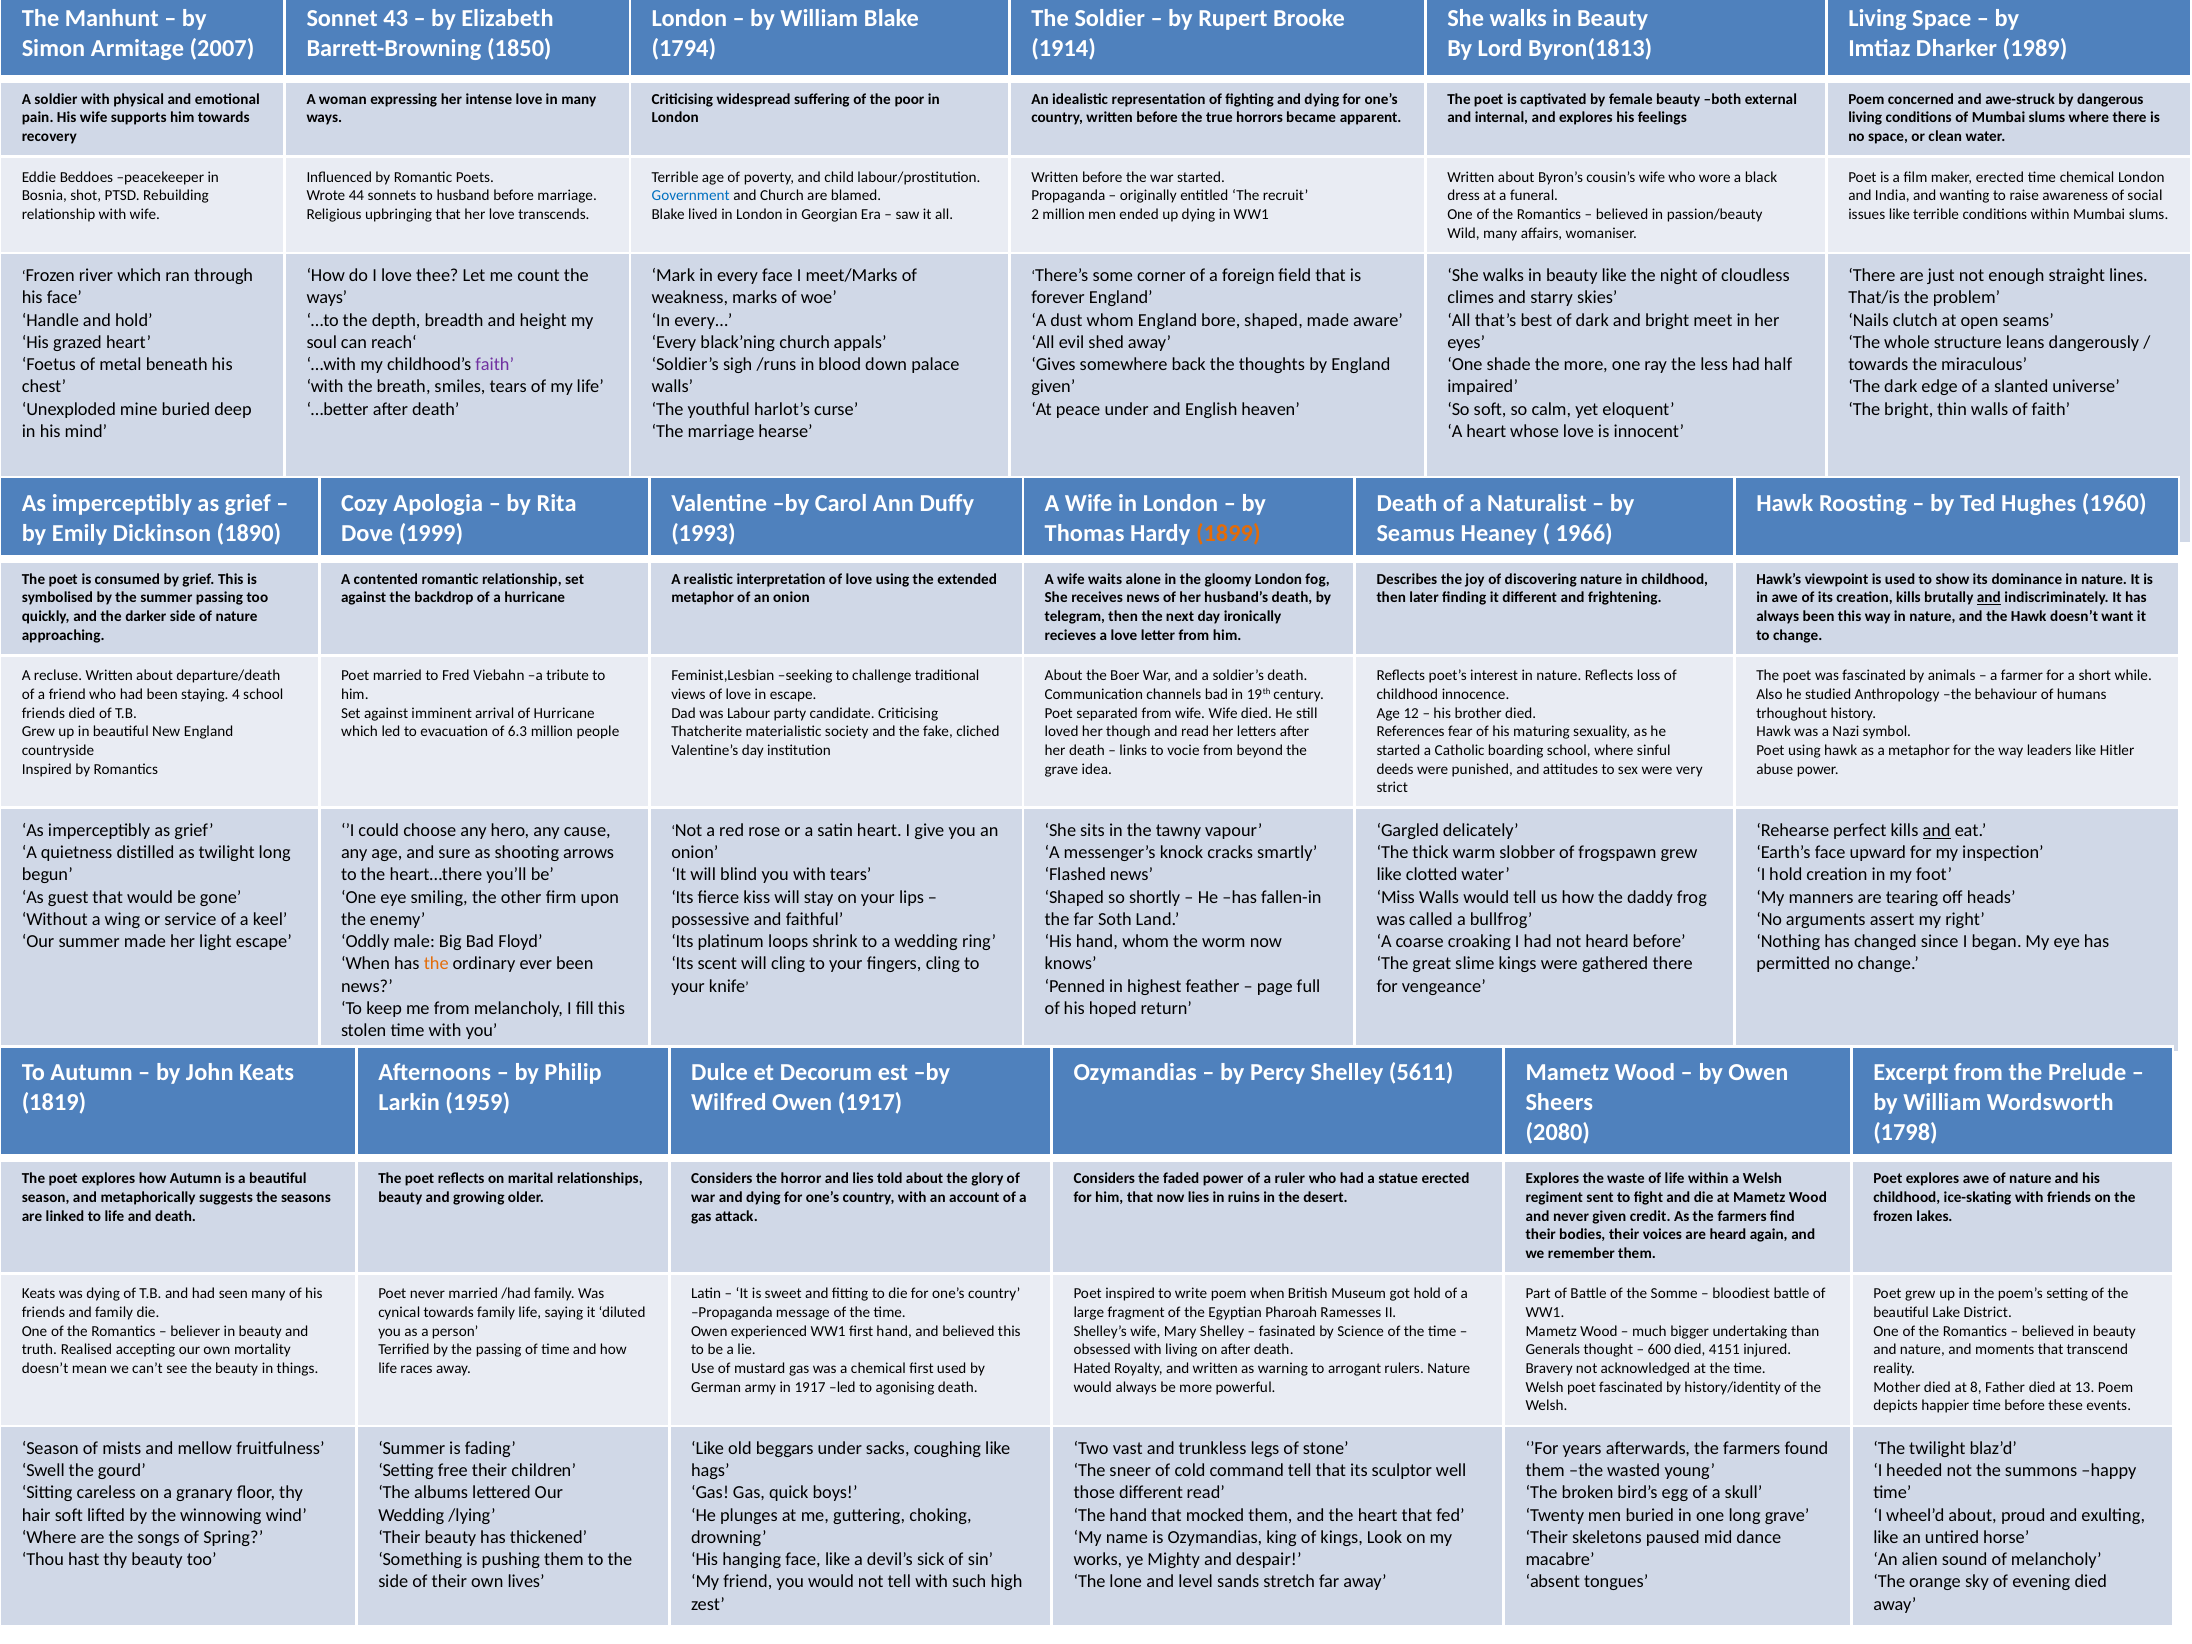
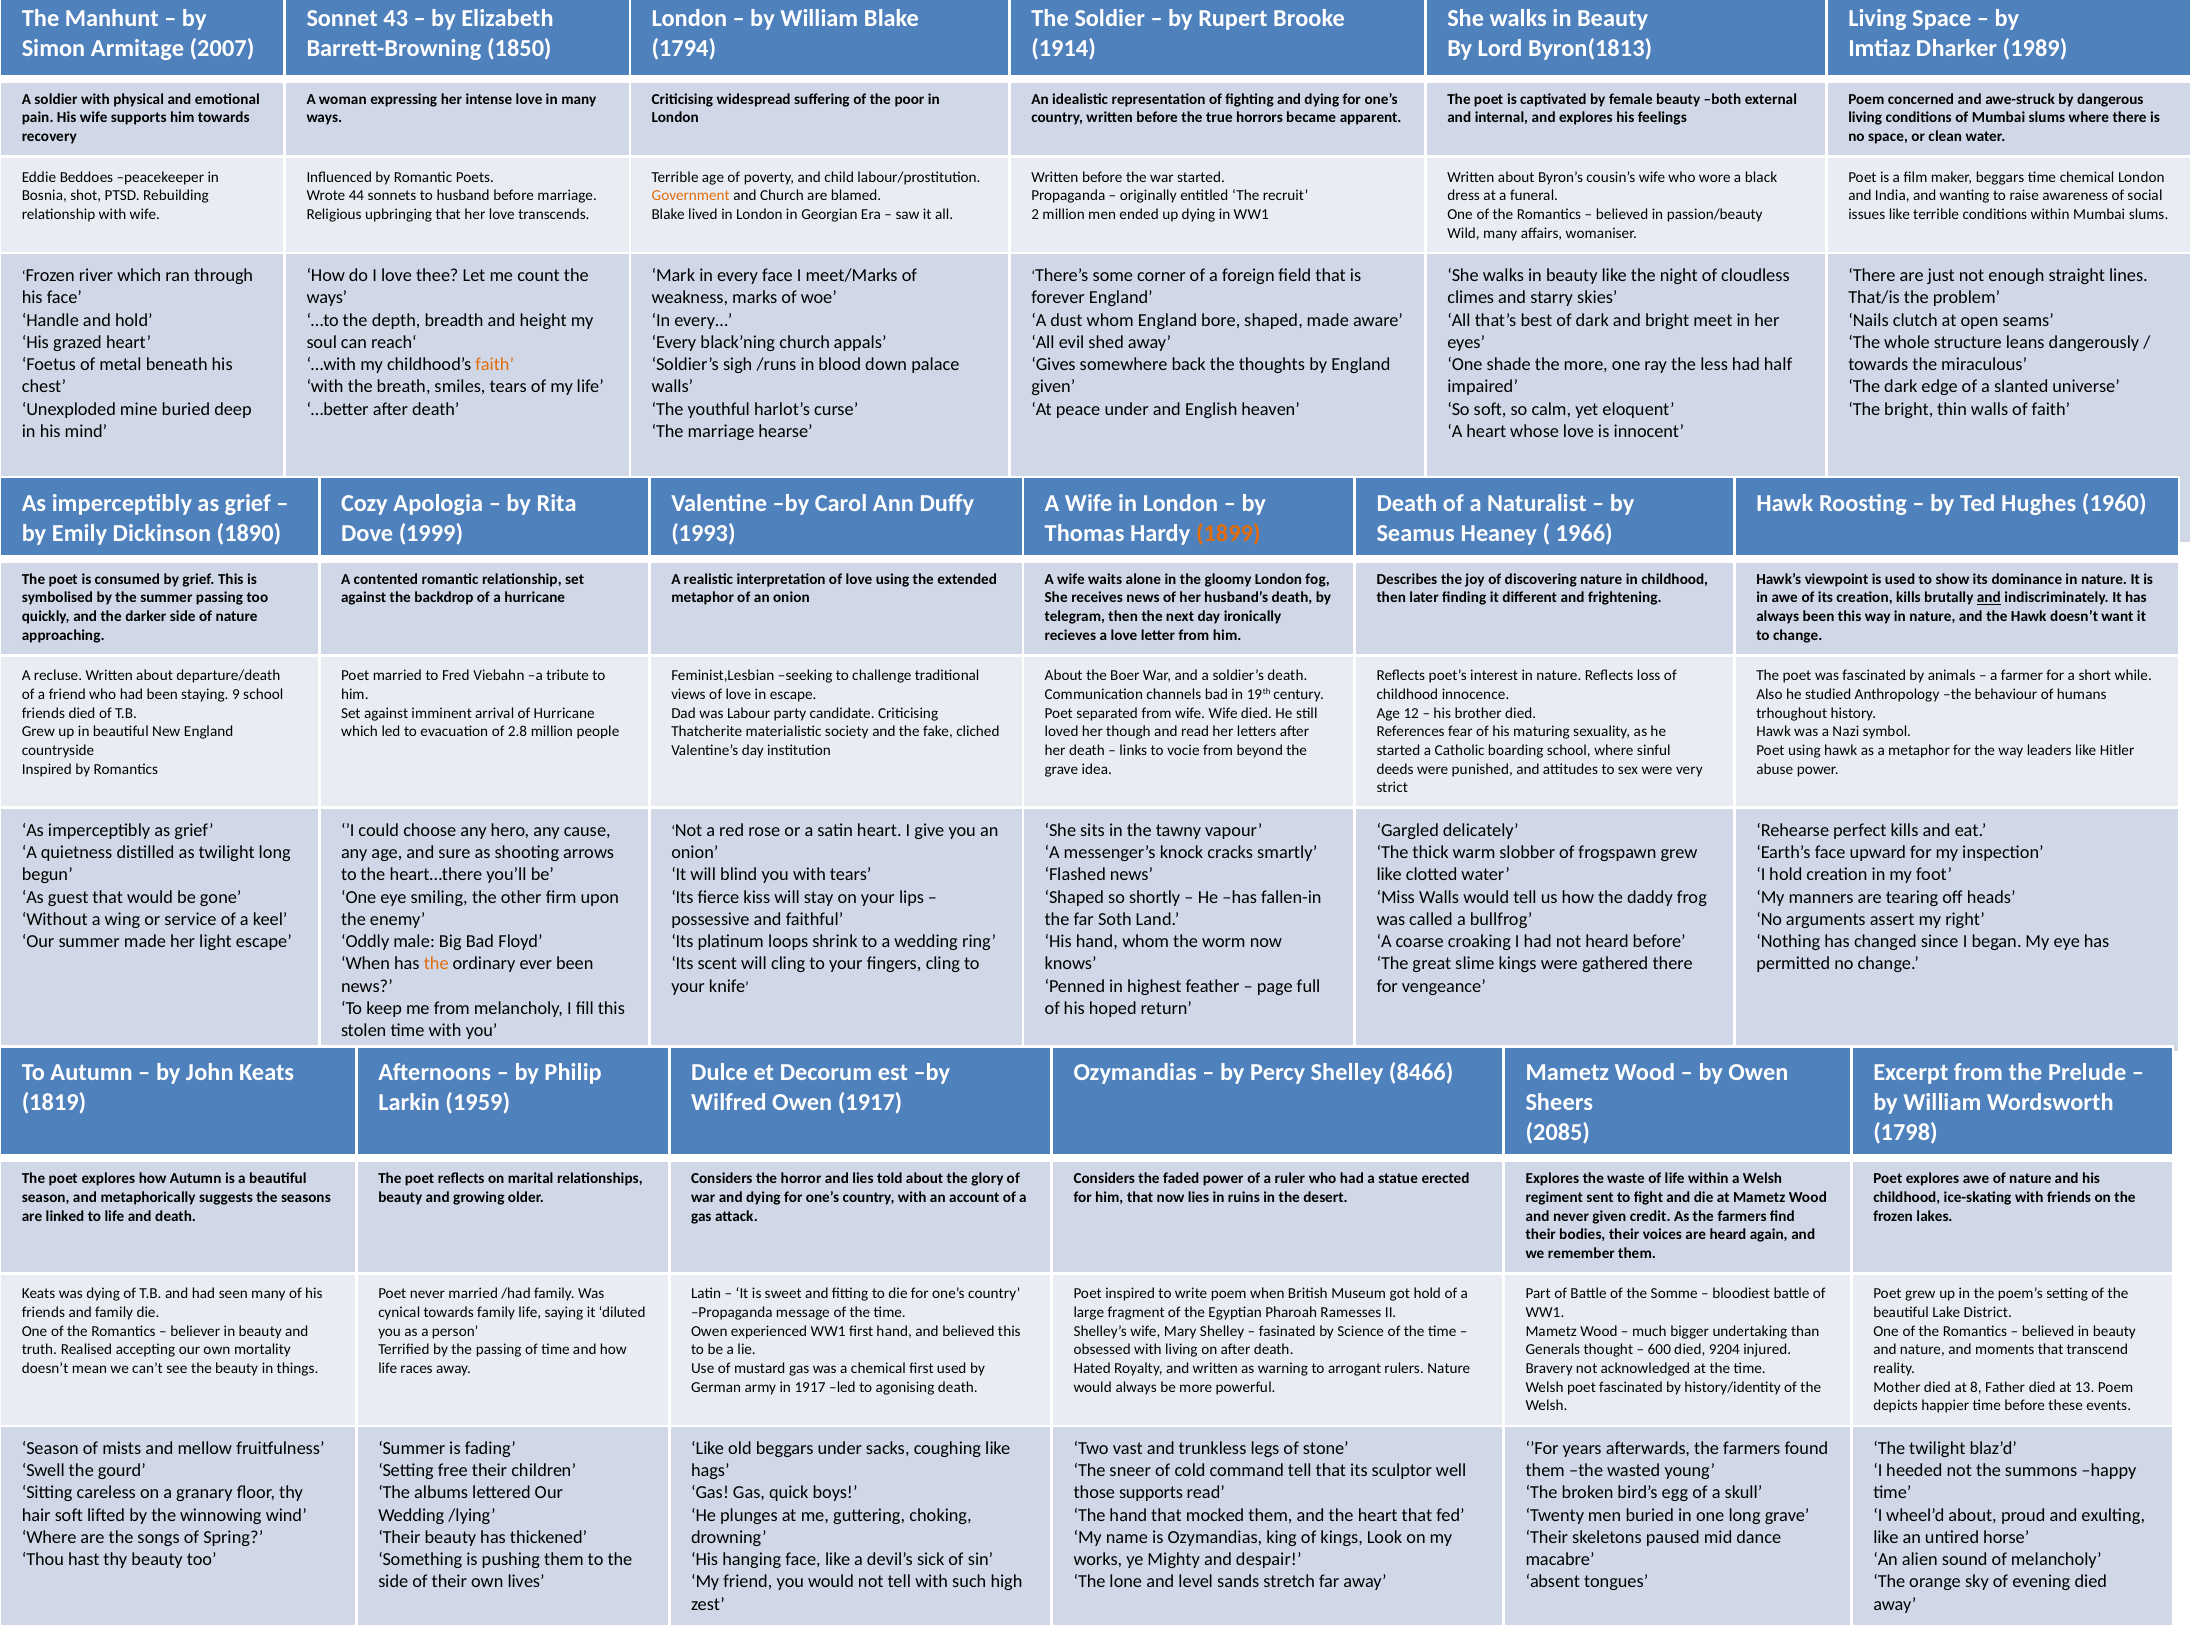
maker erected: erected -> beggars (2000, 177)
Government colour: blue -> orange (691, 196)
faith colour: purple -> orange (495, 365)
4: 4 -> 9 (236, 694)
6.3: 6.3 -> 2.8 (517, 732)
and underline: present -> none (1937, 830)
5611: 5611 -> 8466 (1421, 1073)
2080: 2080 -> 2085 (1558, 1133)
4151: 4151 -> 9204 (1724, 1350)
those different: different -> supports (1151, 1493)
